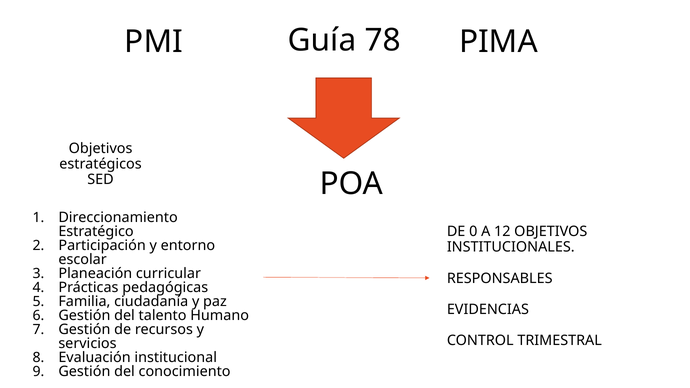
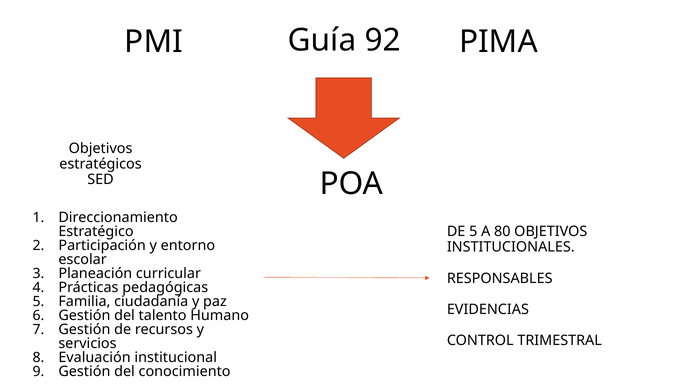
78: 78 -> 92 (383, 40)
DE 0: 0 -> 5 (473, 232)
12: 12 -> 80 (502, 232)
